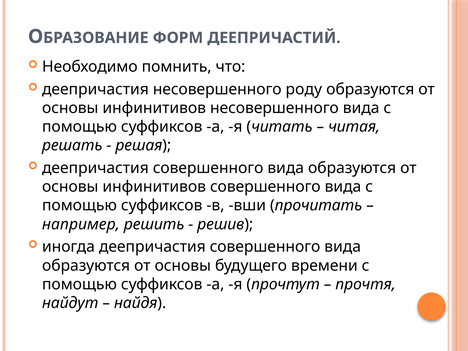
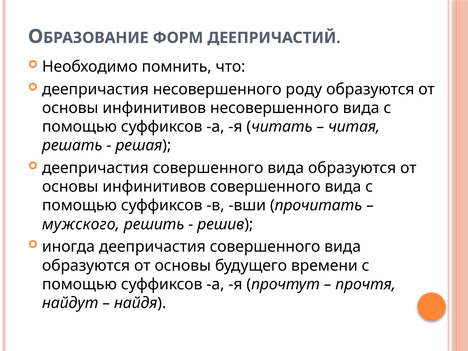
например: например -> мужского (81, 224)
